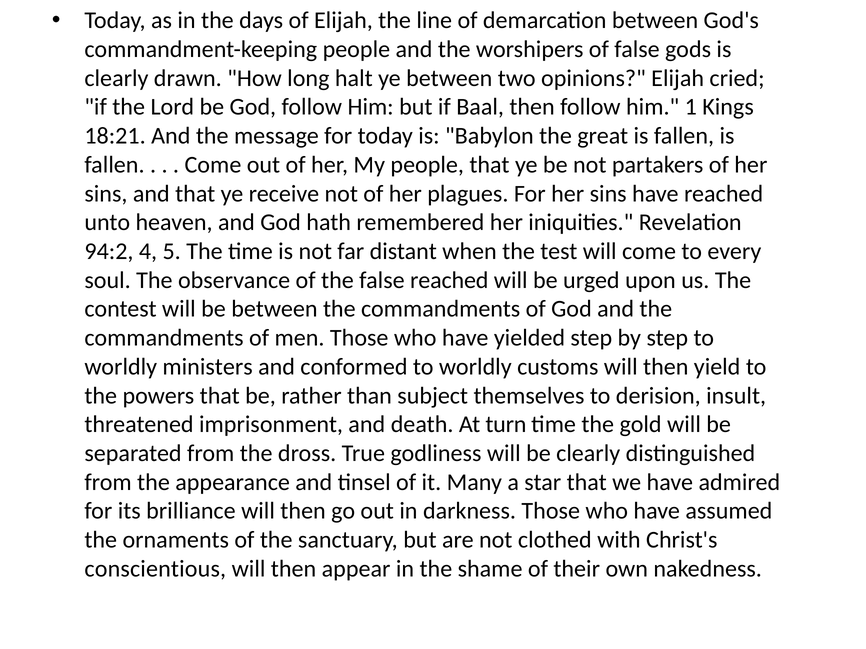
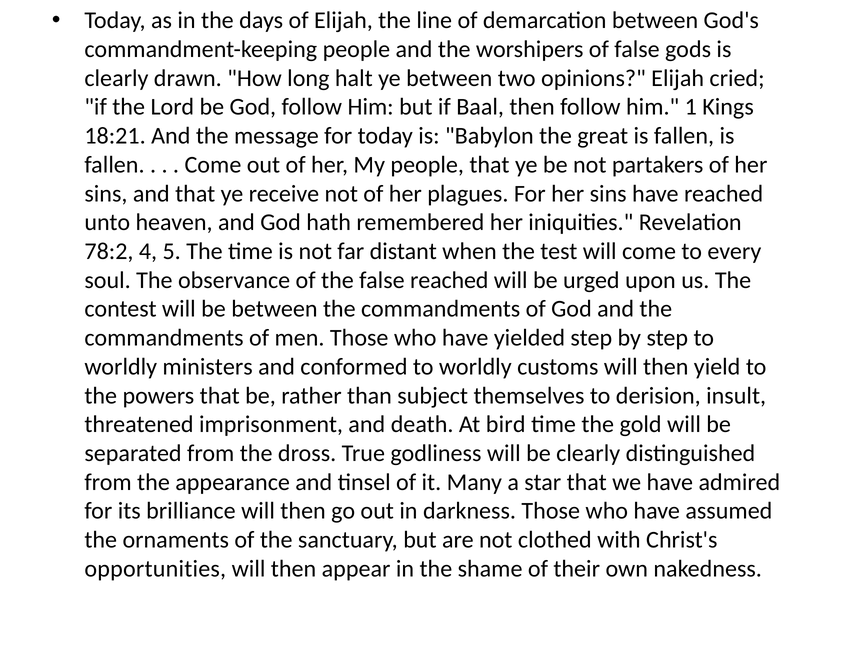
94:2: 94:2 -> 78:2 (109, 251)
turn: turn -> bird (506, 425)
conscientious: conscientious -> opportunities (155, 569)
